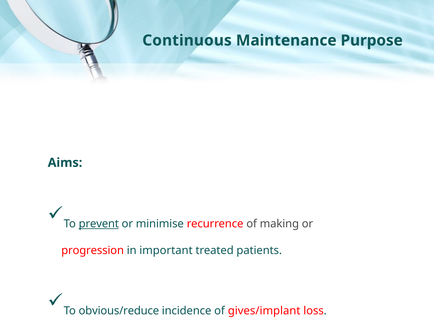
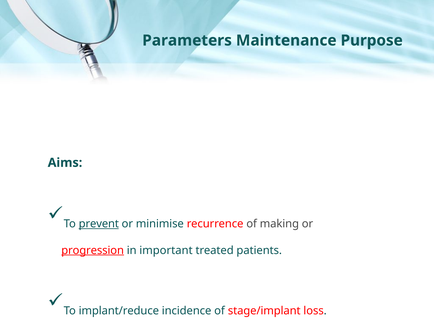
Continuous: Continuous -> Parameters (187, 40)
progression underline: none -> present (93, 250)
obvious/reduce: obvious/reduce -> implant/reduce (119, 310)
gives/implant: gives/implant -> stage/implant (264, 310)
